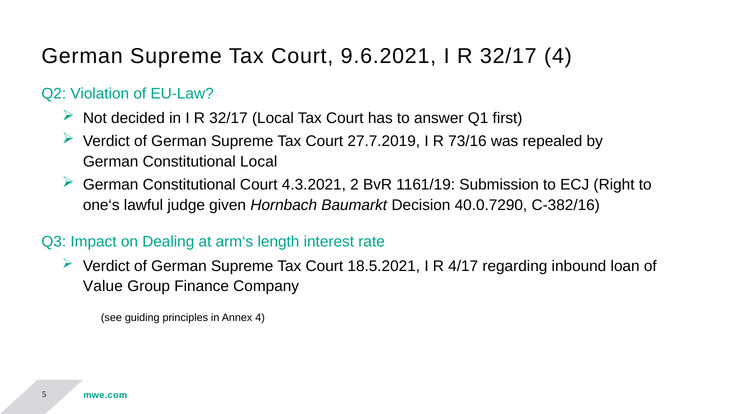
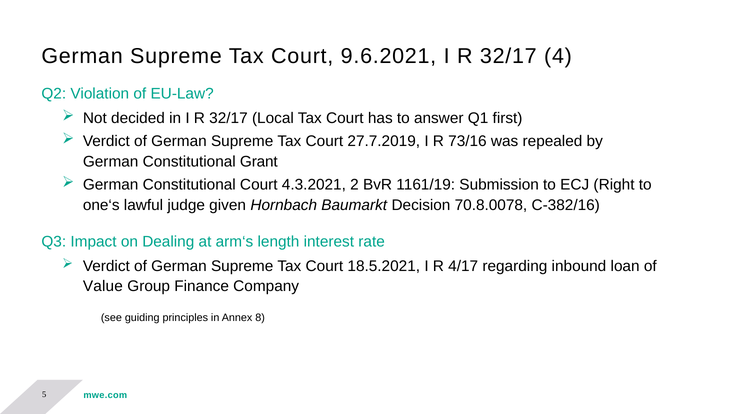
Constitutional Local: Local -> Grant (259, 162)
40.0.7290: 40.0.7290 -> 70.8.0078 (491, 205)
Annex 4: 4 -> 8 (260, 318)
